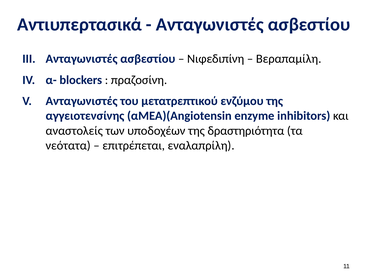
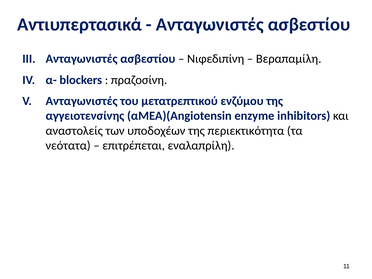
δραστηριότητα: δραστηριότητα -> περιεκτικότητα (246, 131)
